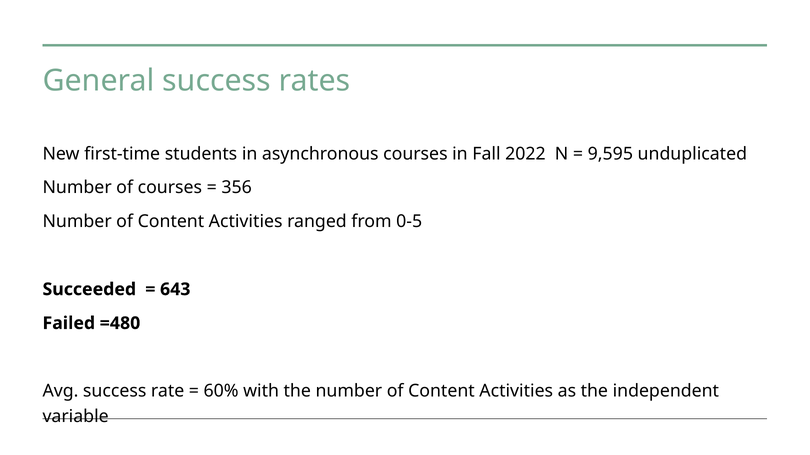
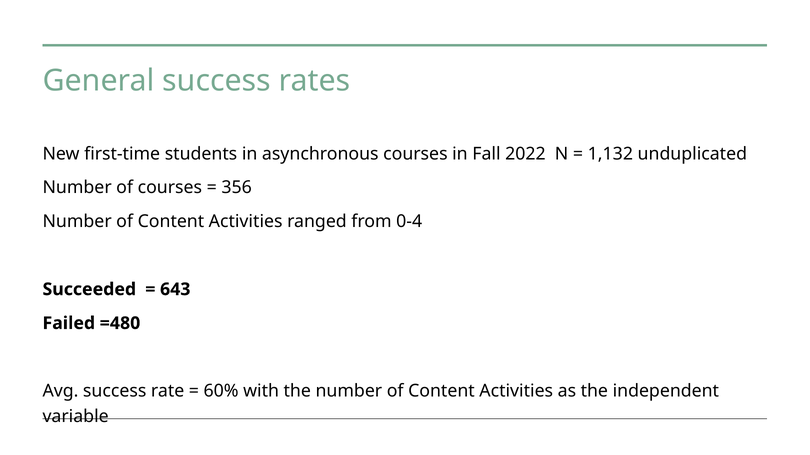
9,595: 9,595 -> 1,132 (610, 154)
0-5: 0-5 -> 0-4 (409, 222)
